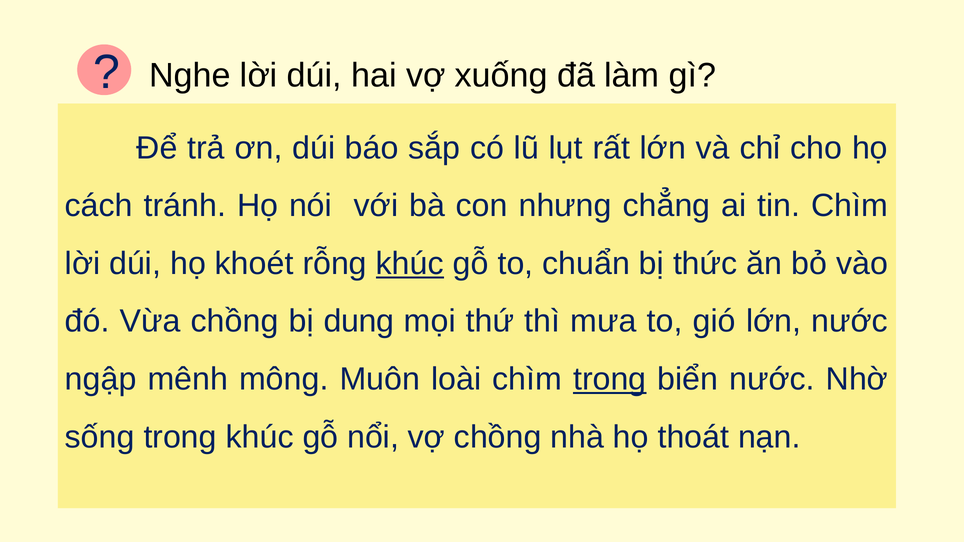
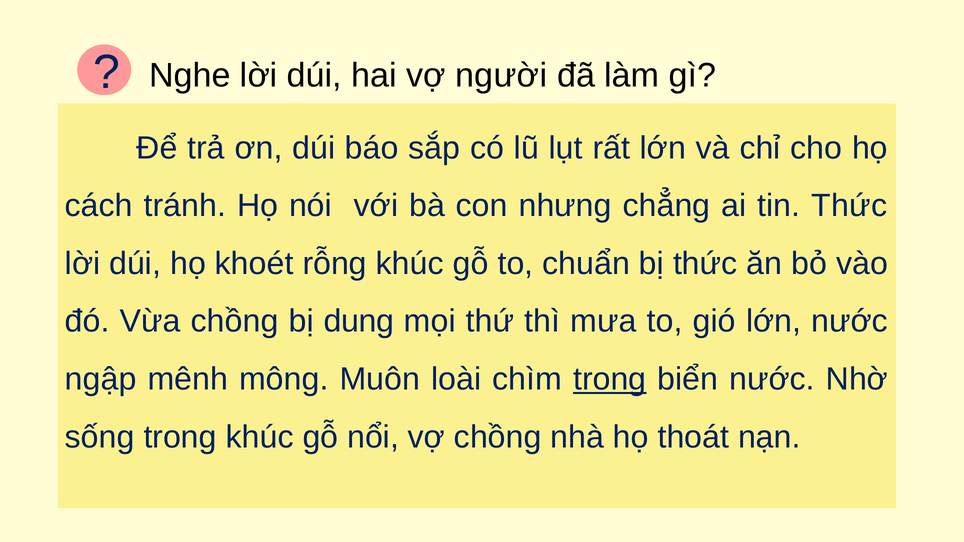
xuống: xuống -> người (501, 76)
tin Chìm: Chìm -> Thức (849, 206)
khúc underline: present -> none (410, 264)
